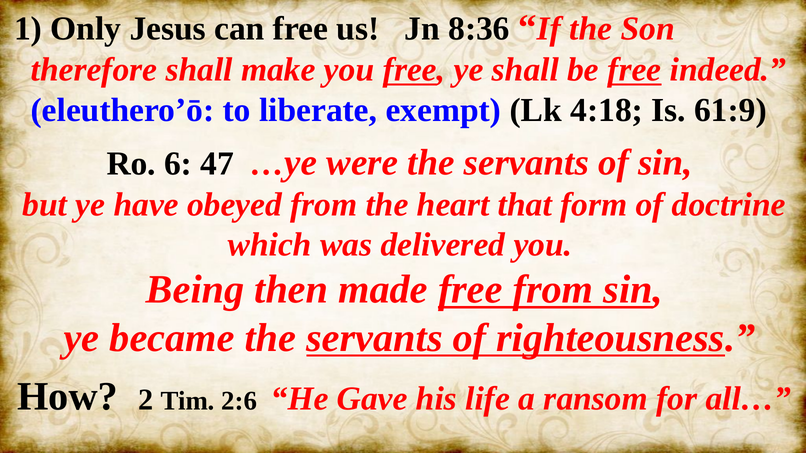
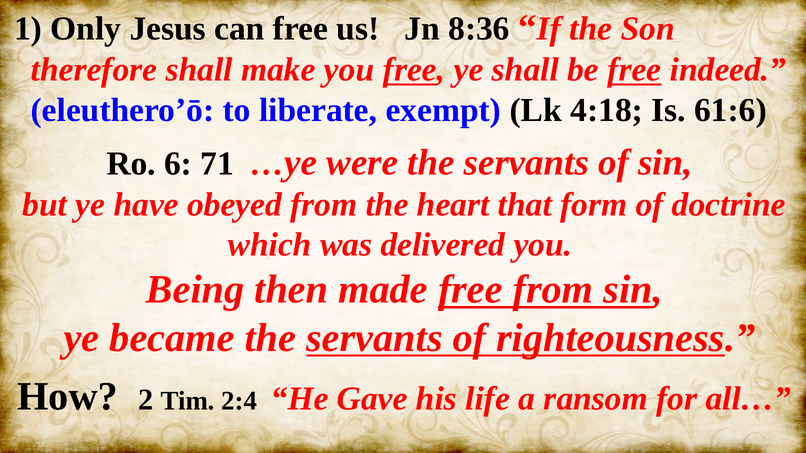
61:9: 61:9 -> 61:6 (730, 110)
47: 47 -> 71 (217, 164)
2:6: 2:6 -> 2:4 (239, 401)
